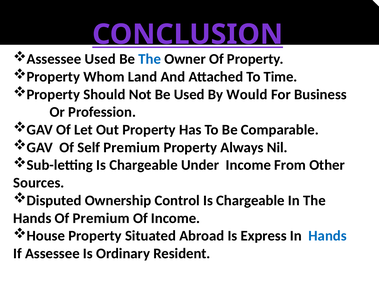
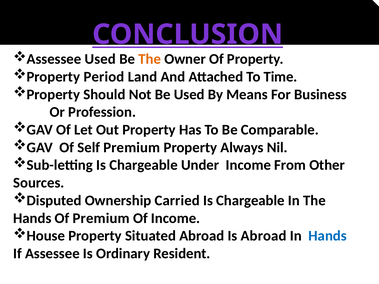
The colour: blue -> orange (150, 59)
Whom: Whom -> Period (104, 77)
Would: Would -> Means (247, 94)
Control: Control -> Carried (177, 201)
Is Express: Express -> Abroad (264, 236)
